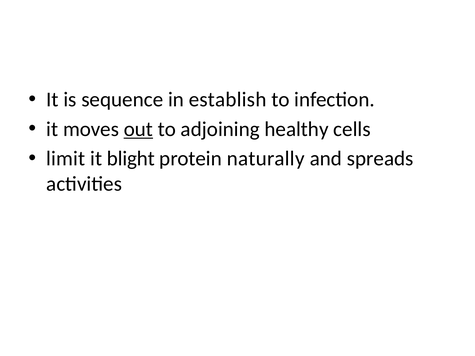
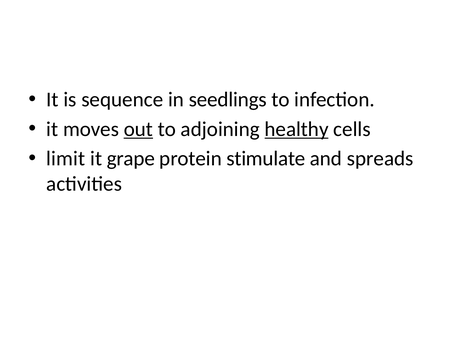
establish: establish -> seedlings (228, 100)
healthy underline: none -> present (297, 129)
blight: blight -> grape (131, 159)
naturally: naturally -> stimulate (266, 159)
